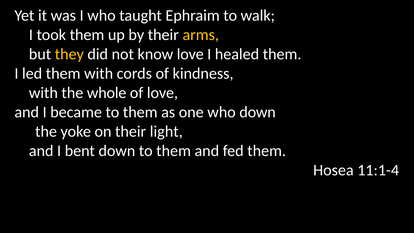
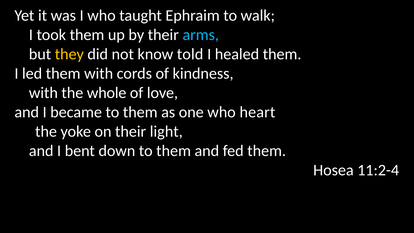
arms colour: yellow -> light blue (201, 35)
know love: love -> told (190, 54)
who down: down -> heart (257, 112)
11:1-4: 11:1-4 -> 11:2-4 (378, 170)
